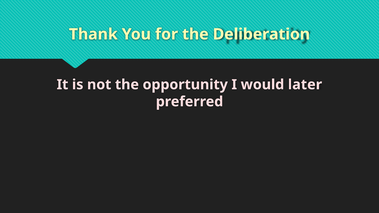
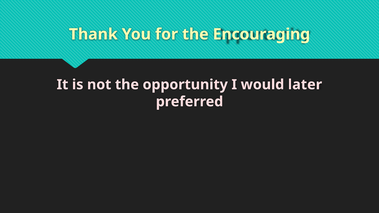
Deliberation: Deliberation -> Encouraging (261, 34)
